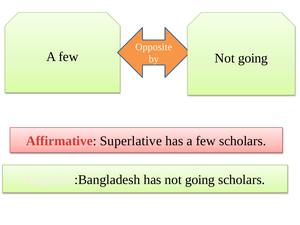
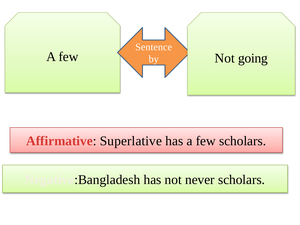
Opposite: Opposite -> Sentence (154, 47)
has not going: going -> never (200, 180)
